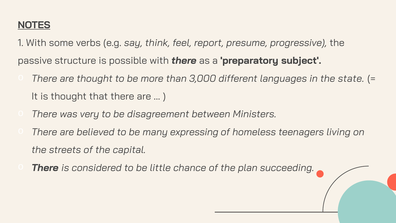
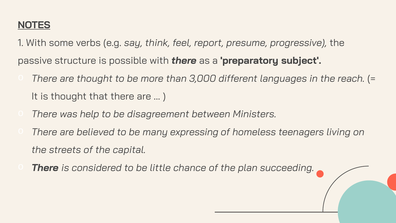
state: state -> reach (351, 78)
very: very -> help (90, 114)
